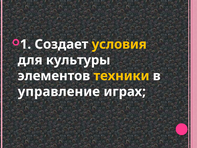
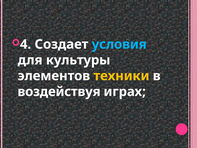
1: 1 -> 4 (26, 44)
условия colour: yellow -> light blue (119, 44)
управление: управление -> воздействуя (59, 92)
